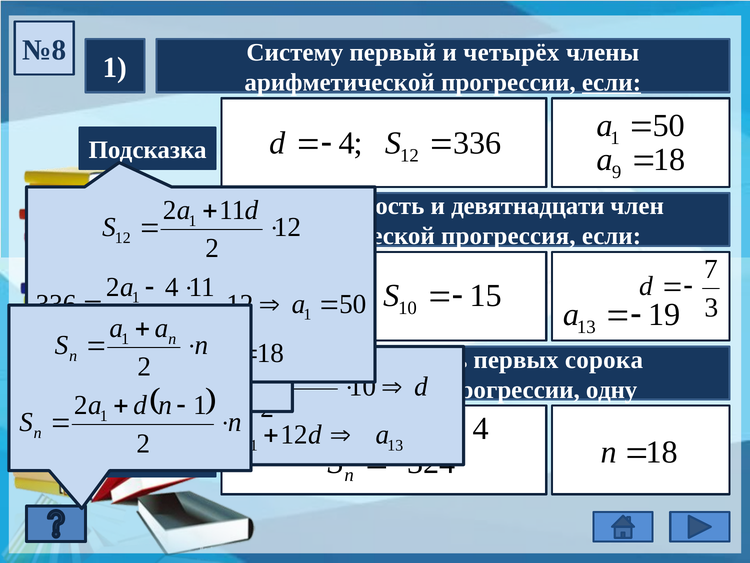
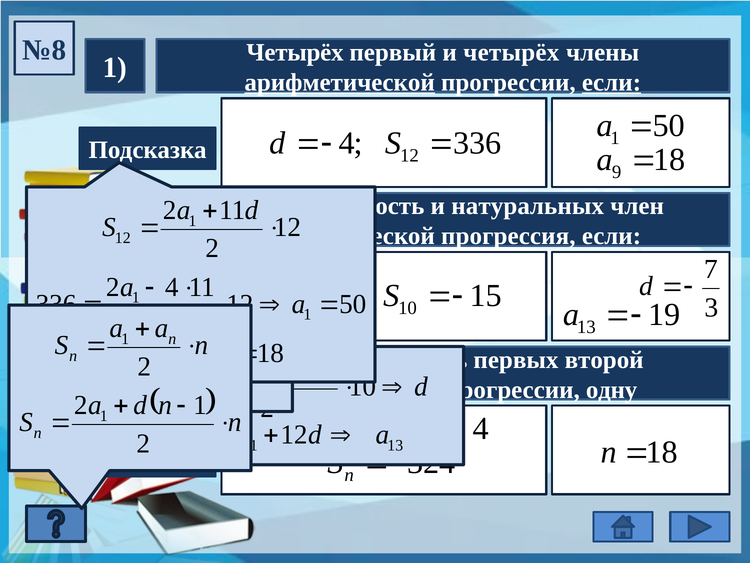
Систему: Систему -> Четырёх (295, 52)
арифметической underline: none -> present (340, 82)
девятнадцати: девятнадцати -> натуральных (528, 206)
сорока: сорока -> второй (604, 360)
